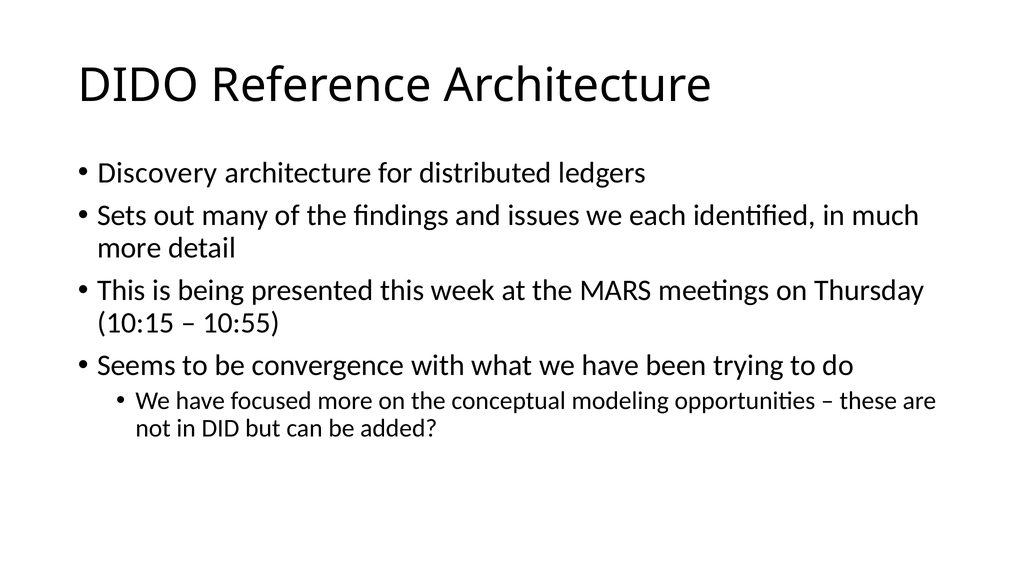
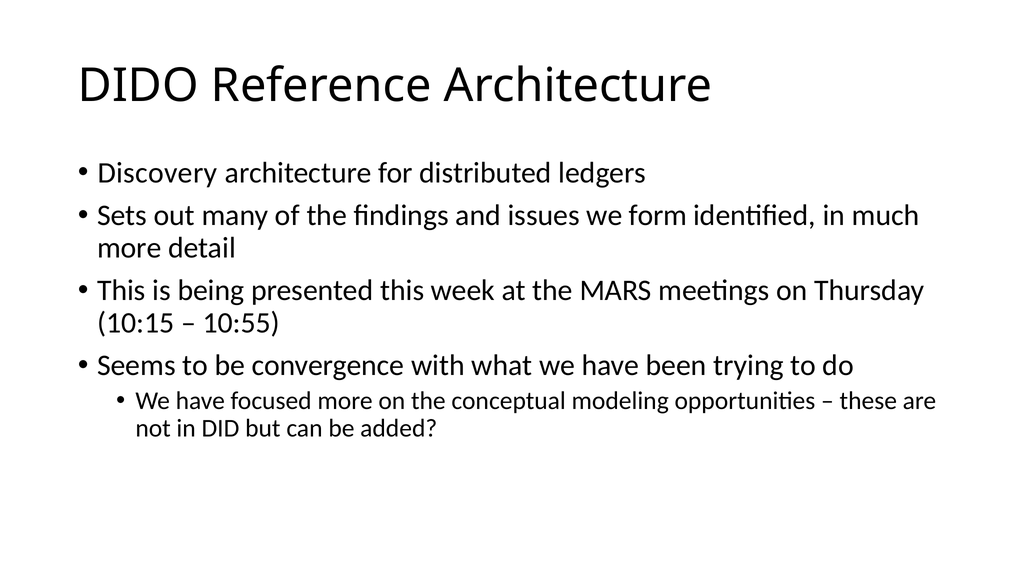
each: each -> form (658, 216)
